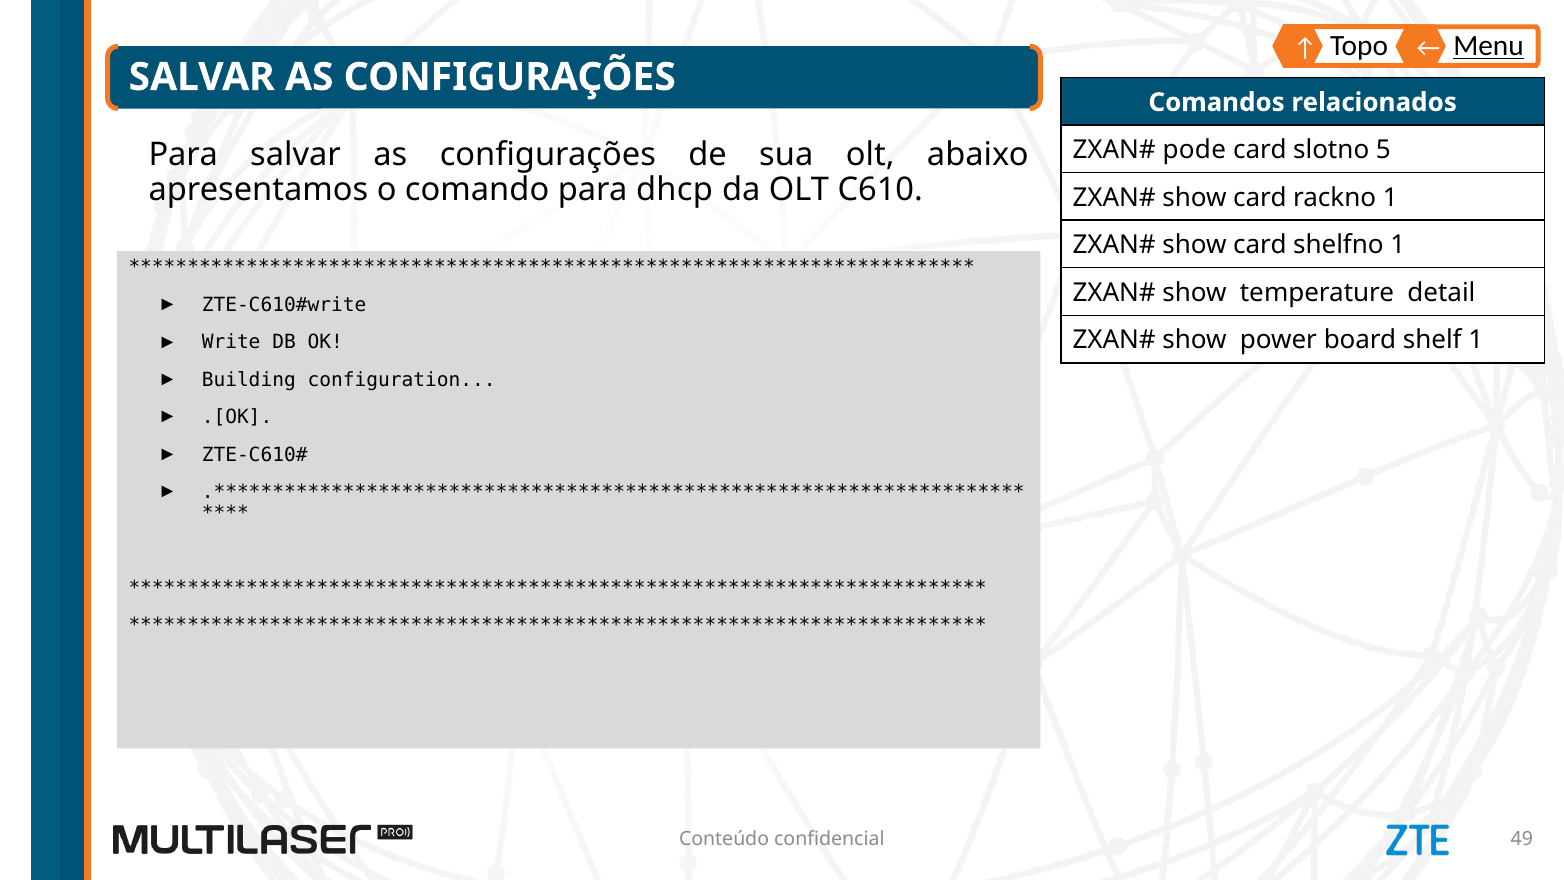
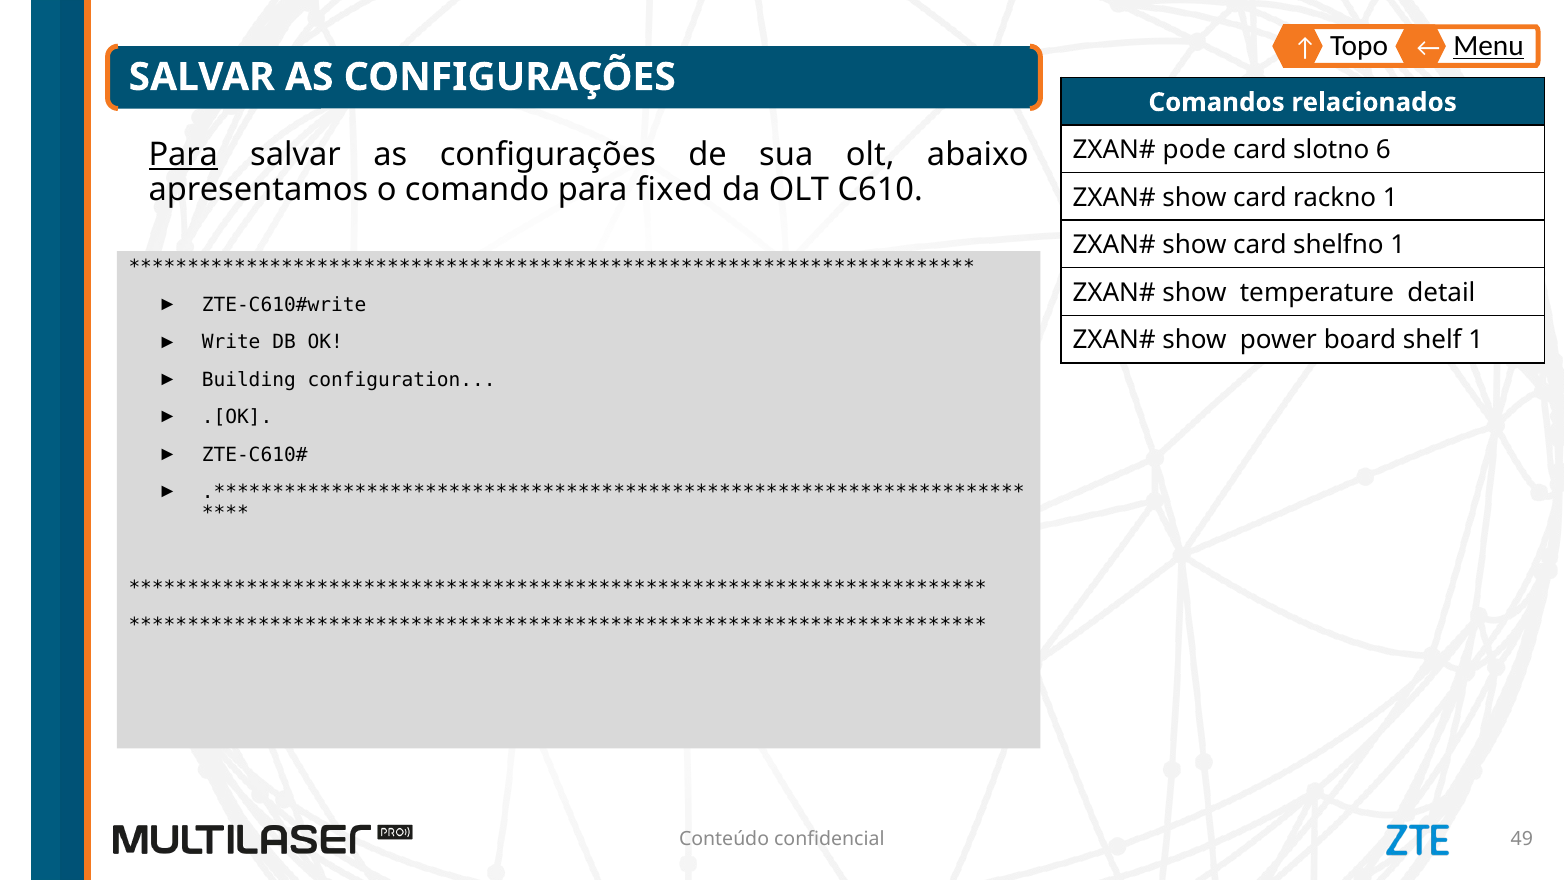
5: 5 -> 6 (1383, 150)
Para underline: none -> present (183, 155)
dhcp: dhcp -> fixed (674, 190)
